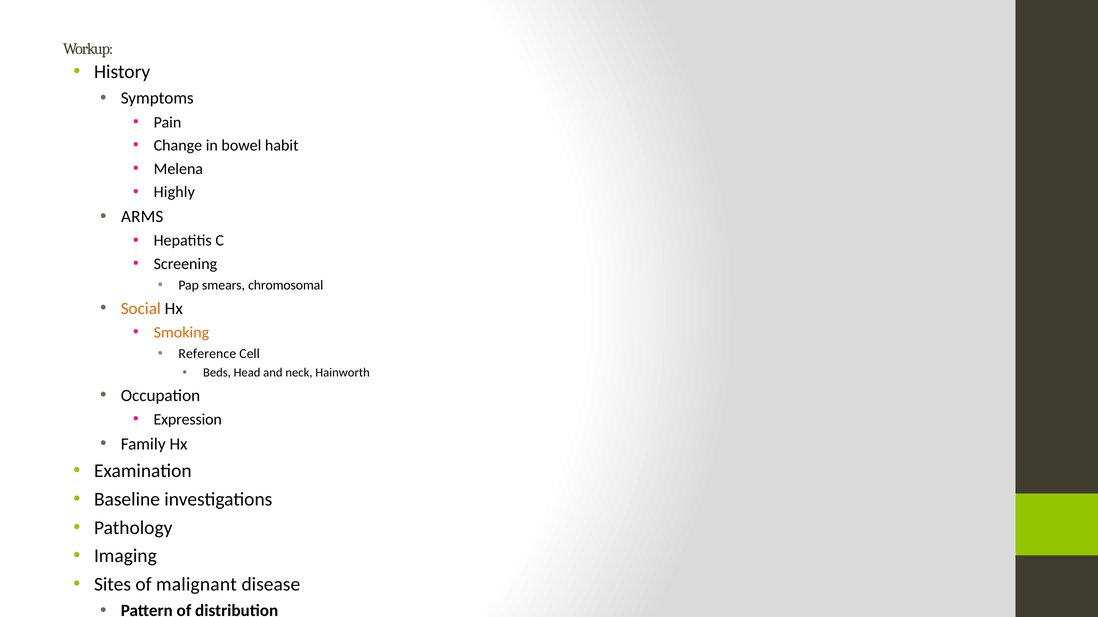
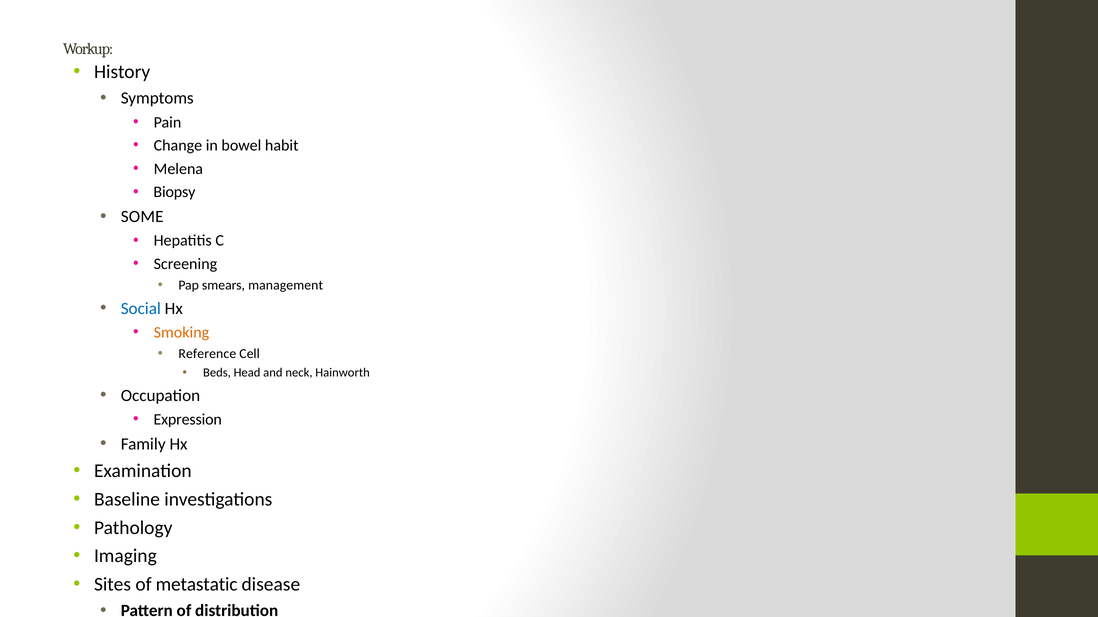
Highly: Highly -> Biopsy (174, 192)
ARMS: ARMS -> SOME (142, 217)
chromosomal: chromosomal -> management (286, 286)
Social colour: orange -> blue (141, 309)
malignant: malignant -> metastatic (197, 585)
